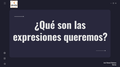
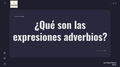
queremos: queremos -> adverbios (86, 38)
